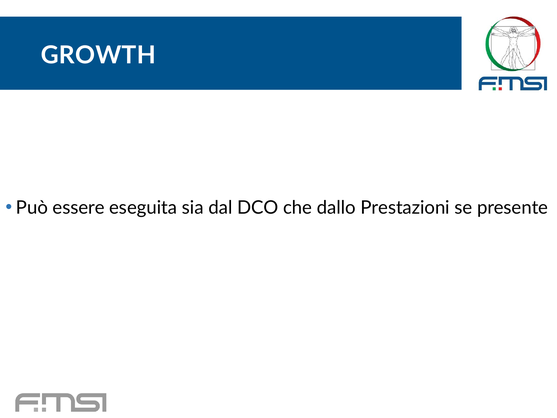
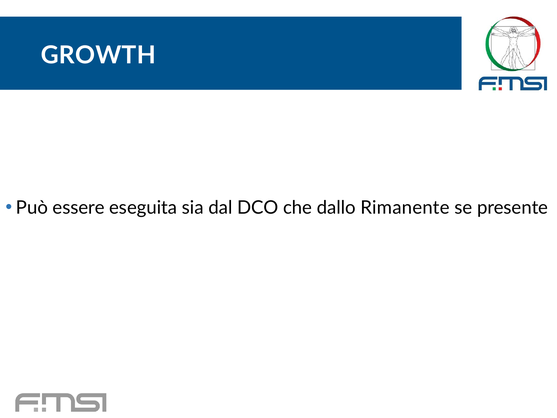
Prestazioni: Prestazioni -> Rimanente (405, 207)
